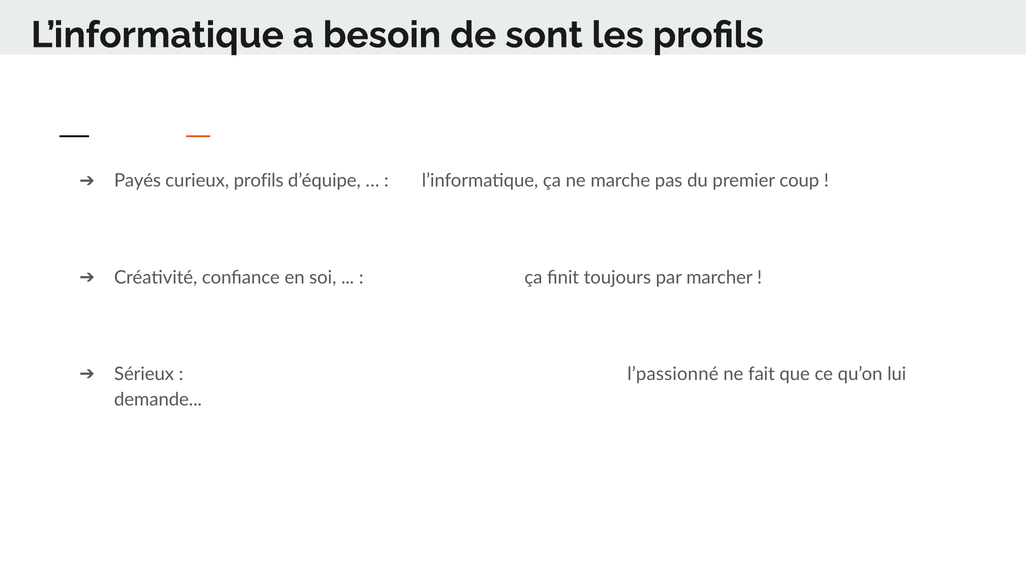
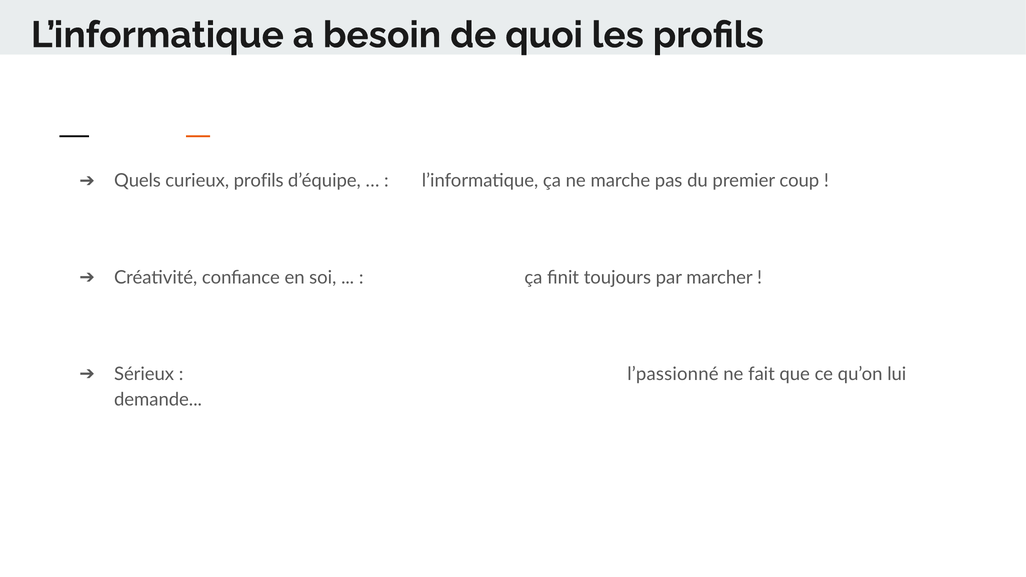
sont: sont -> quoi (544, 35)
Payés: Payés -> Quels (137, 181)
